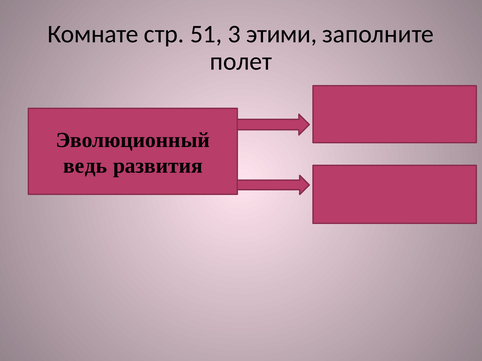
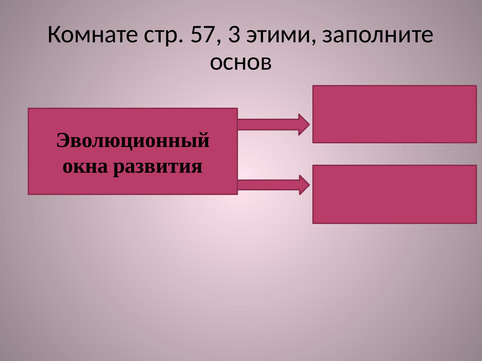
51: 51 -> 57 (206, 34)
полет: полет -> основ (241, 62)
ведь: ведь -> окна (85, 166)
